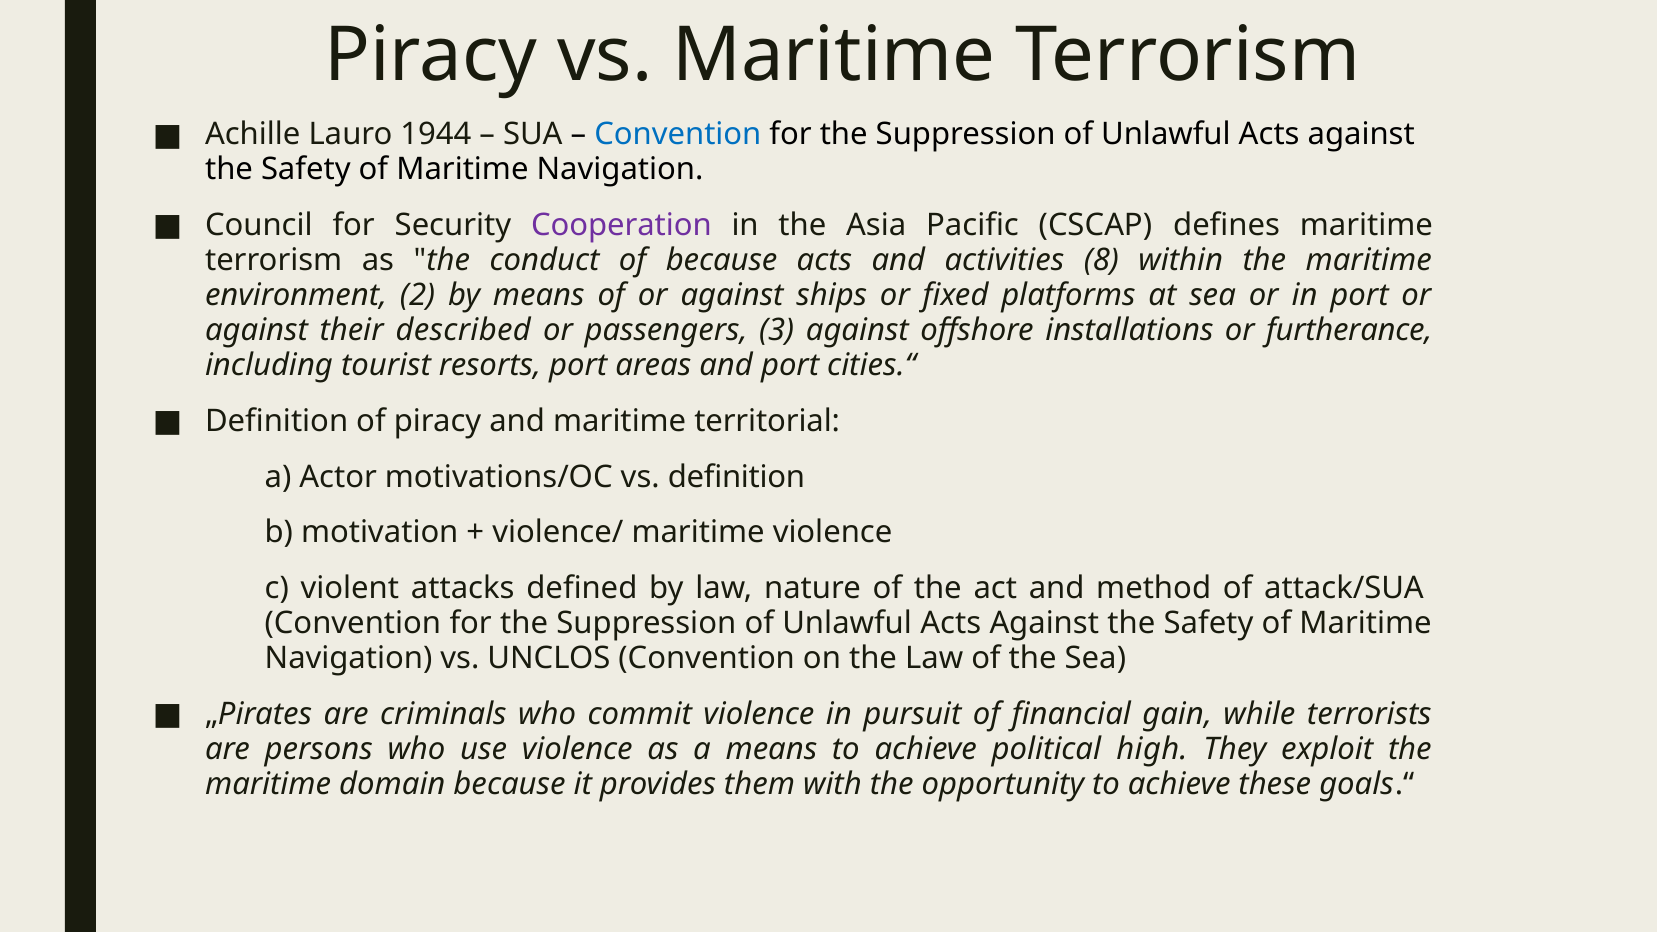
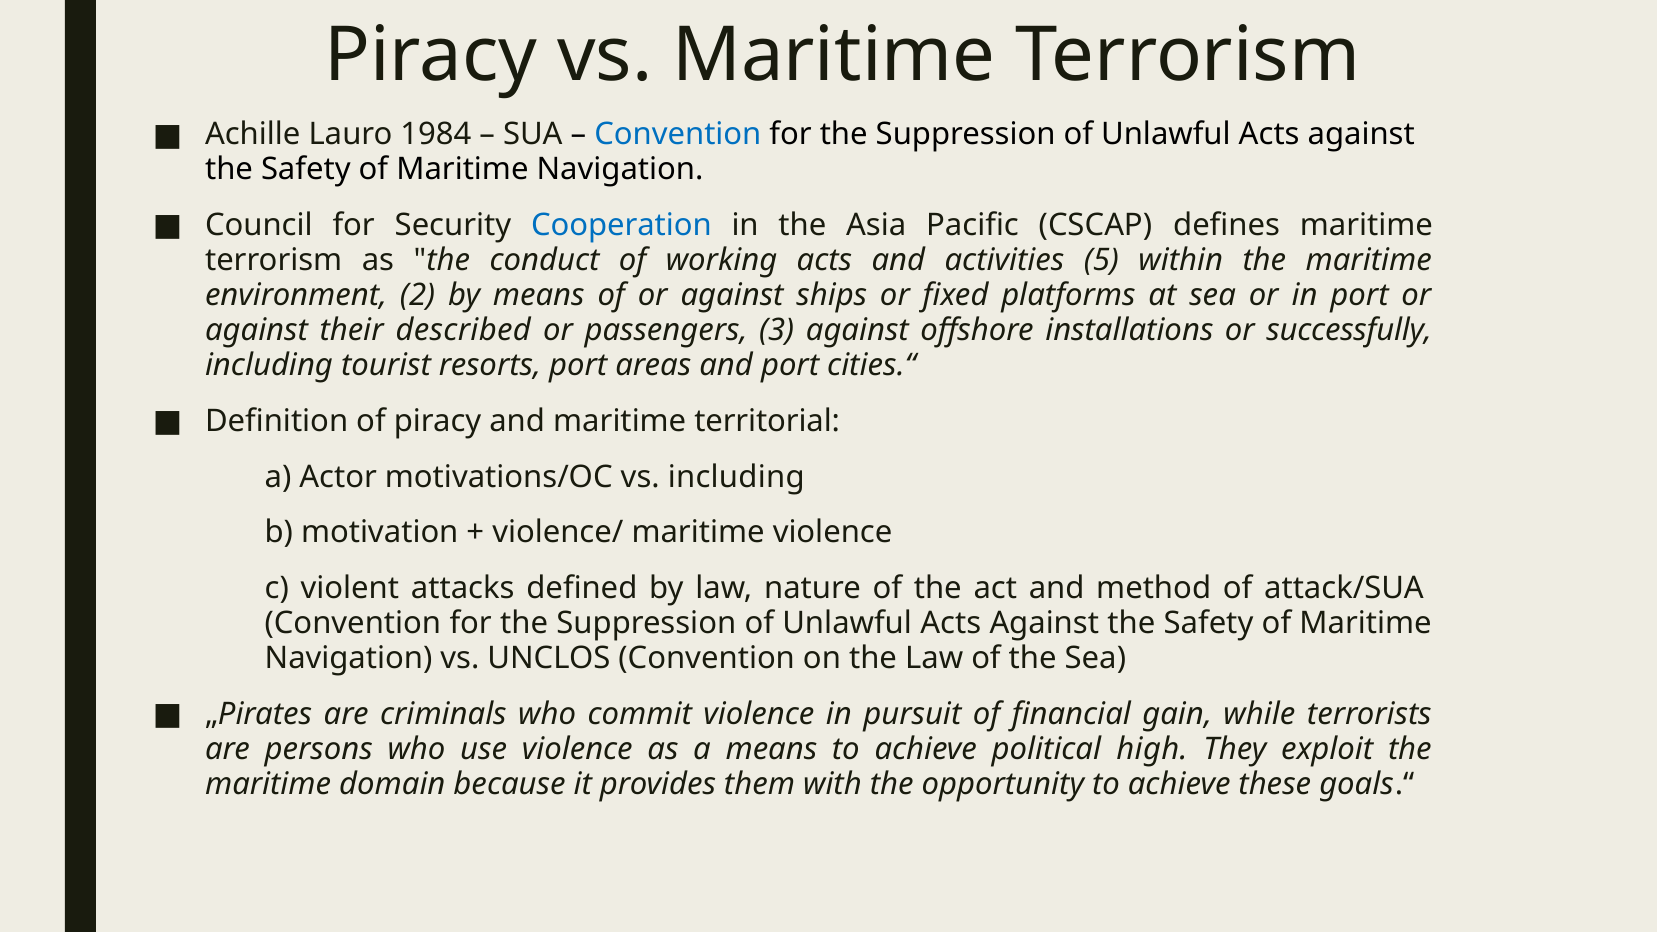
1944: 1944 -> 1984 (436, 134)
Cooperation colour: purple -> blue (621, 225)
of because: because -> working (722, 260)
8: 8 -> 5 (1101, 260)
furtherance: furtherance -> successfully (1349, 330)
vs definition: definition -> including (736, 477)
